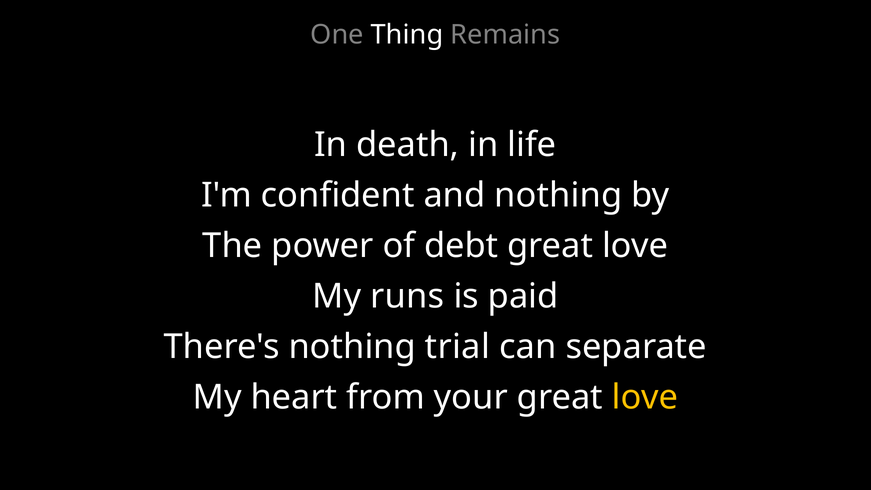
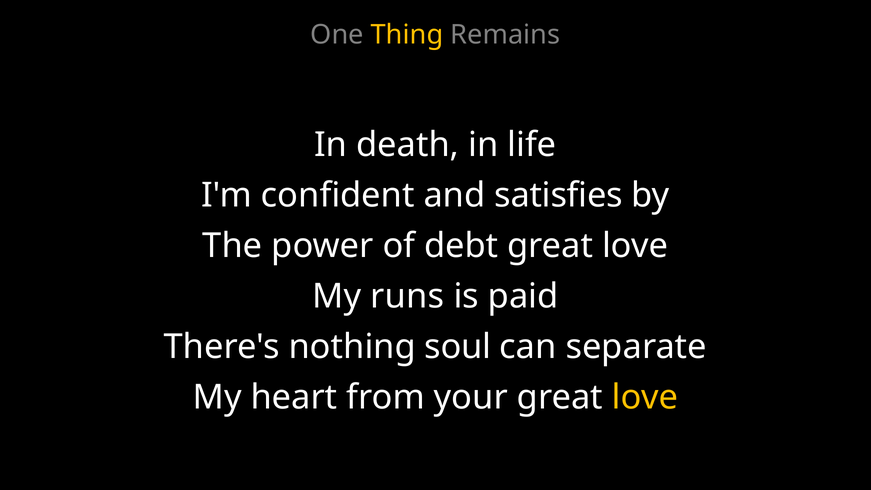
Thing colour: white -> yellow (407, 35)
and nothing: nothing -> satisfies (559, 196)
trial: trial -> soul (458, 347)
